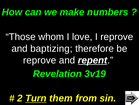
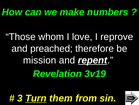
baptizing: baptizing -> preached (51, 48)
reprove: reprove -> mission (40, 60)
2: 2 -> 3 (20, 98)
